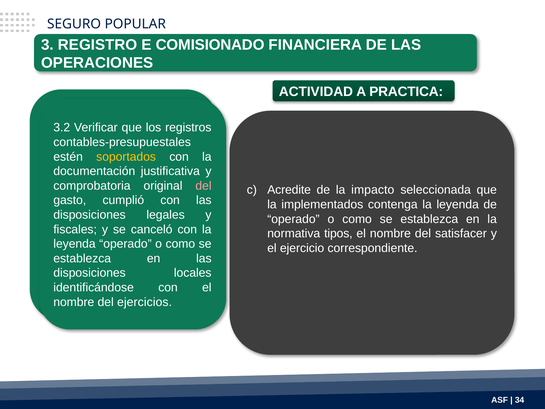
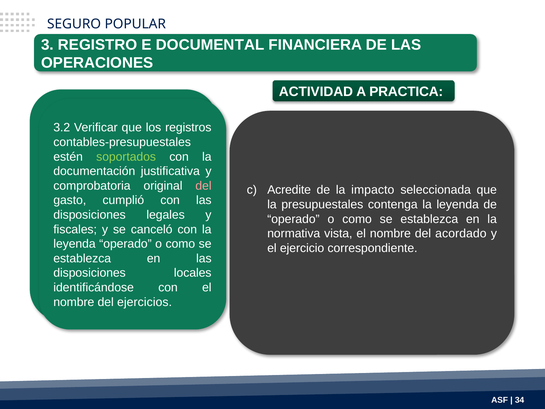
COMISIONADO: COMISIONADO -> DOCUMENTAL (210, 45)
soportados colour: yellow -> light green (126, 157)
implementados: implementados -> presupuestales (322, 204)
tipos: tipos -> vista (338, 233)
satisfacer: satisfacer -> acordado (461, 233)
